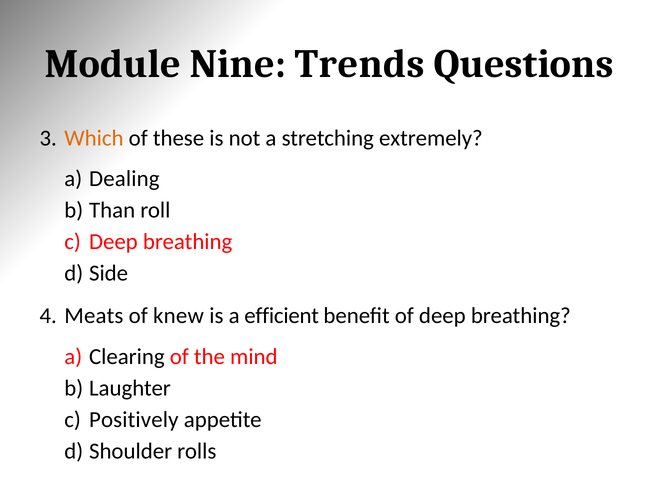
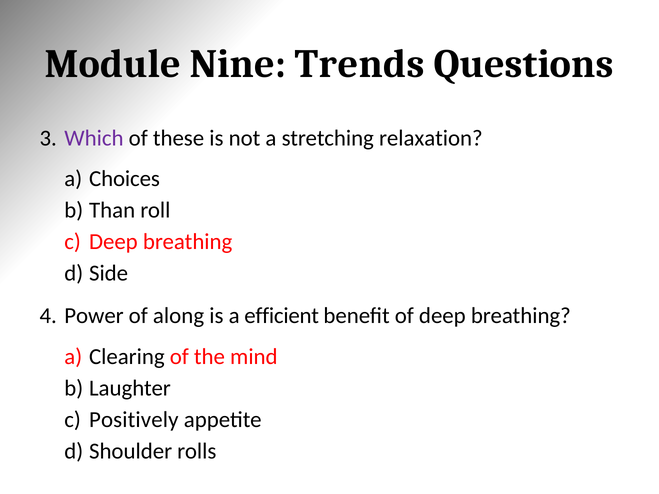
Which colour: orange -> purple (94, 138)
extremely: extremely -> relaxation (431, 138)
Dealing: Dealing -> Choices (124, 179)
Meats: Meats -> Power (94, 316)
knew: knew -> along (179, 316)
